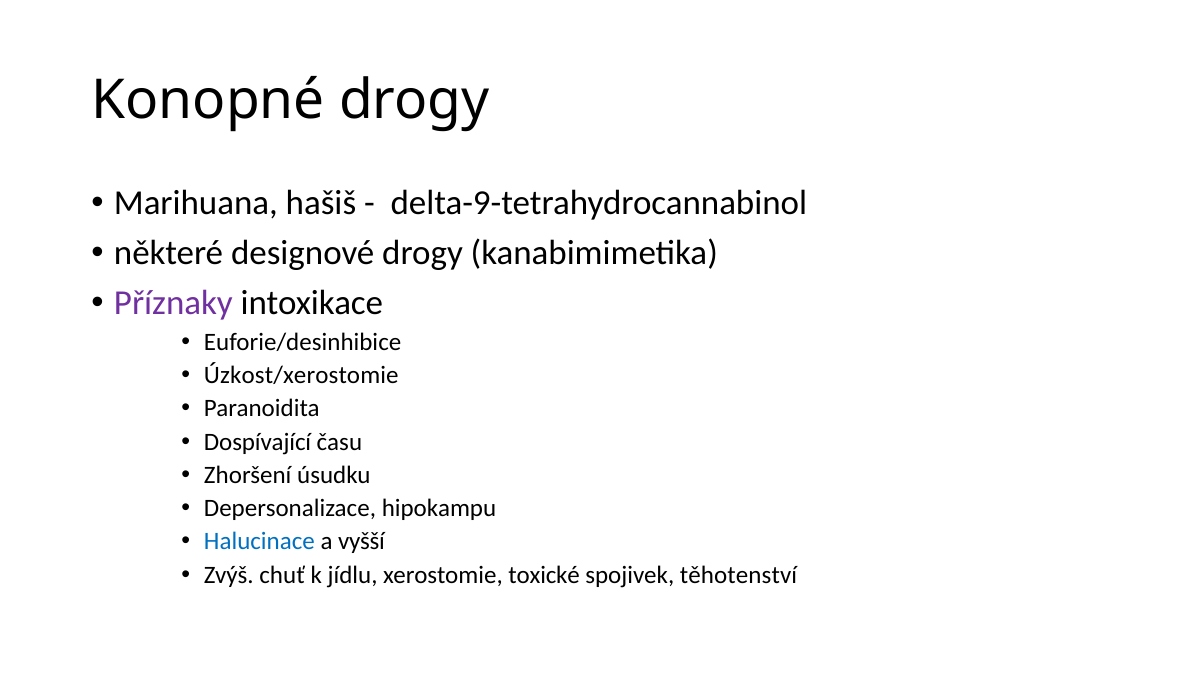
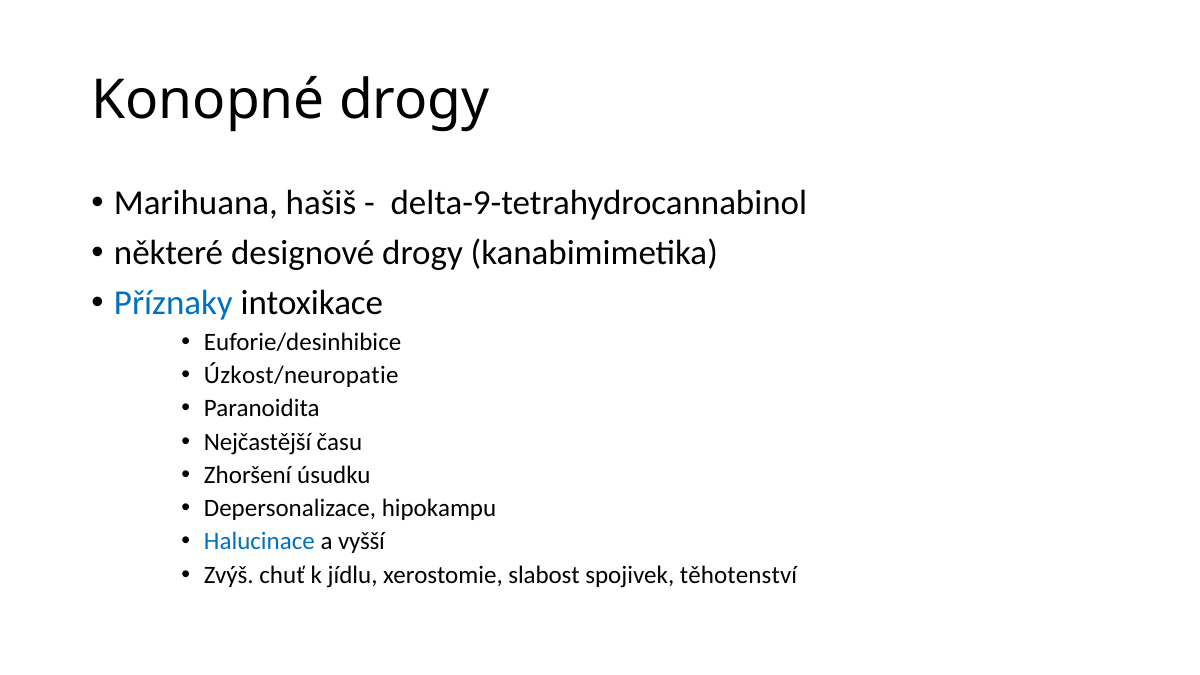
Příznaky colour: purple -> blue (173, 303)
Úzkost/xerostomie: Úzkost/xerostomie -> Úzkost/neuropatie (301, 375)
Dospívající: Dospívající -> Nejčastější (258, 442)
toxické: toxické -> slabost (544, 575)
